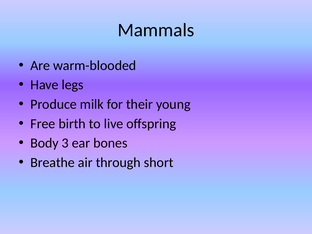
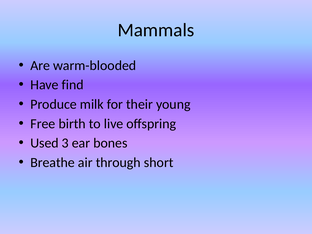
legs: legs -> find (73, 85)
Body: Body -> Used (45, 143)
